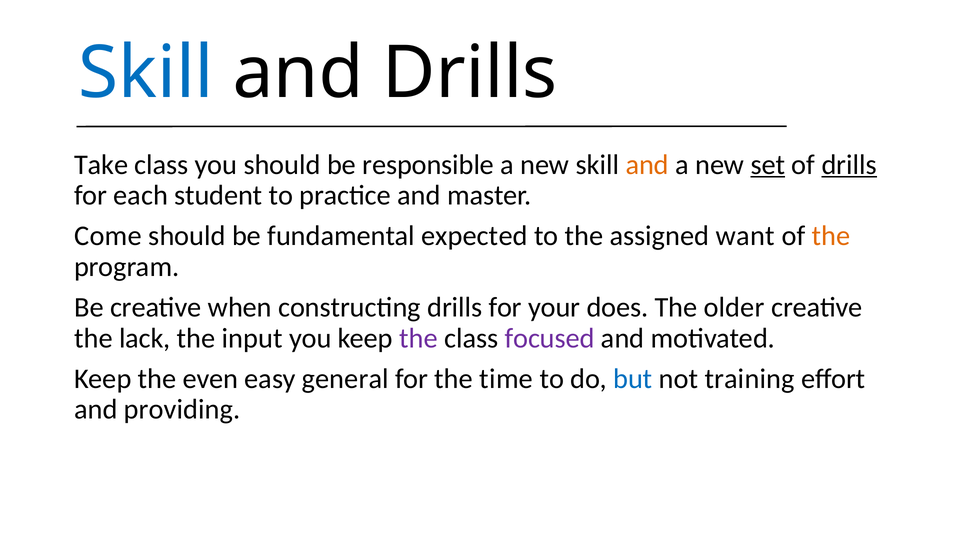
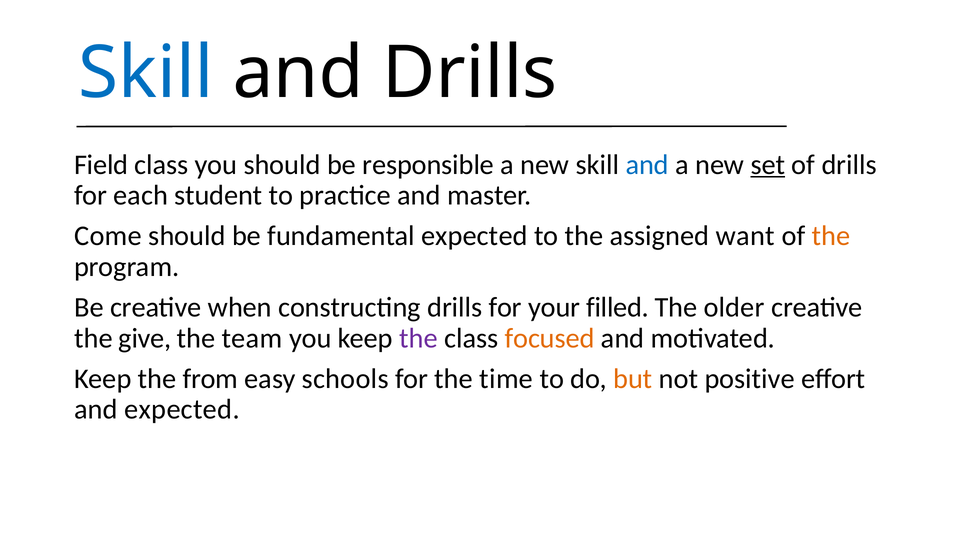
Take: Take -> Field (101, 164)
and colour: orange -> blue (647, 164)
drills underline: present -> none (849, 164)
does: does -> filled (618, 307)
lack: lack -> give (145, 338)
input: input -> team (252, 338)
focused colour: purple -> orange (550, 338)
even: even -> from (210, 378)
general: general -> schools (345, 378)
but colour: blue -> orange (633, 378)
training: training -> positive (750, 378)
and providing: providing -> expected (182, 409)
